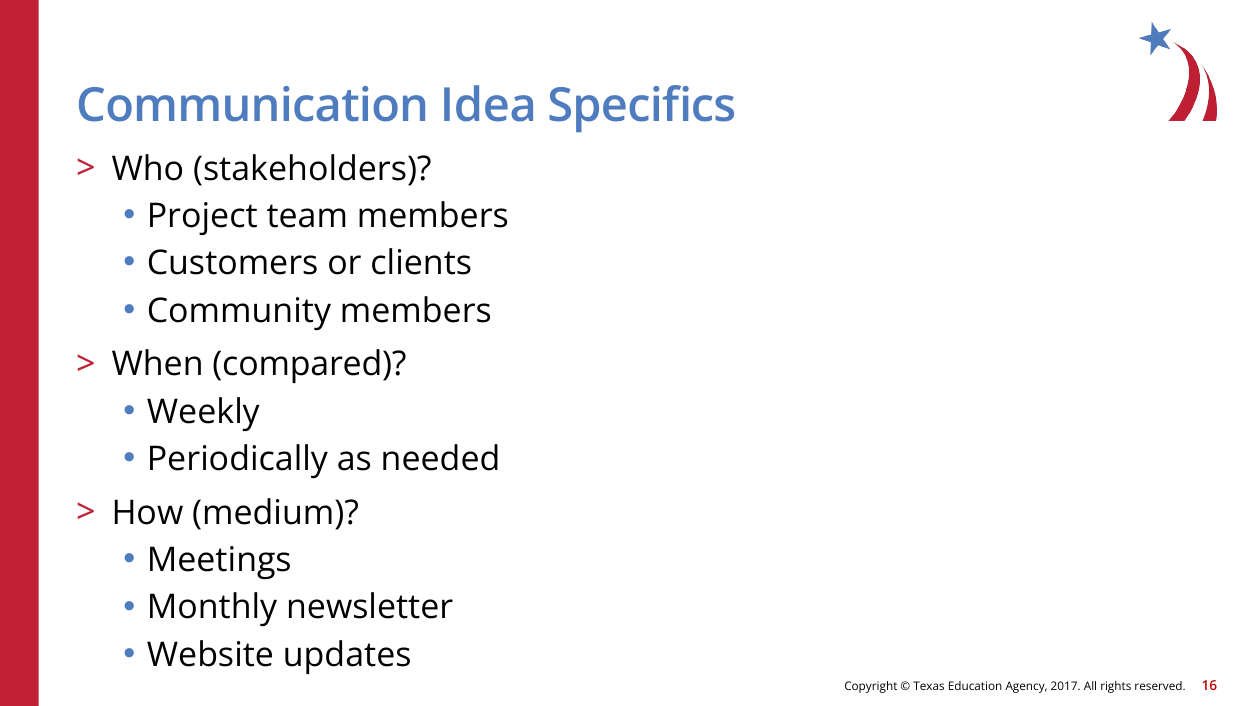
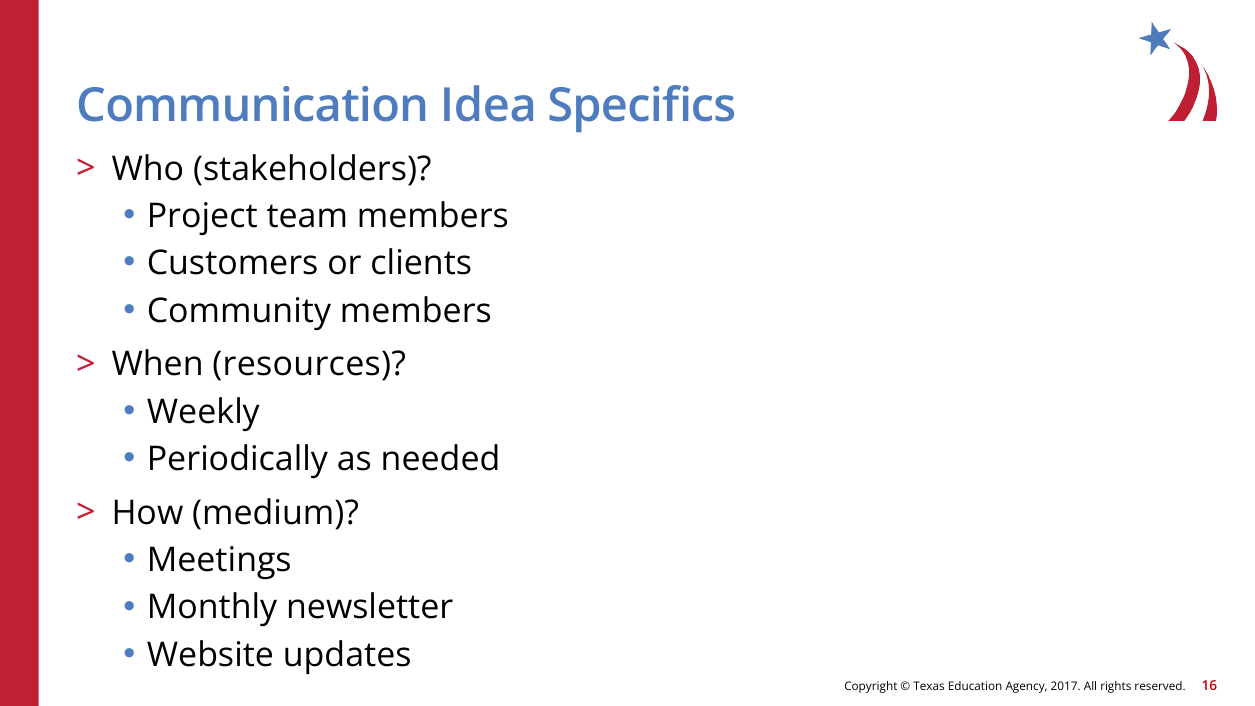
compared: compared -> resources (309, 365)
